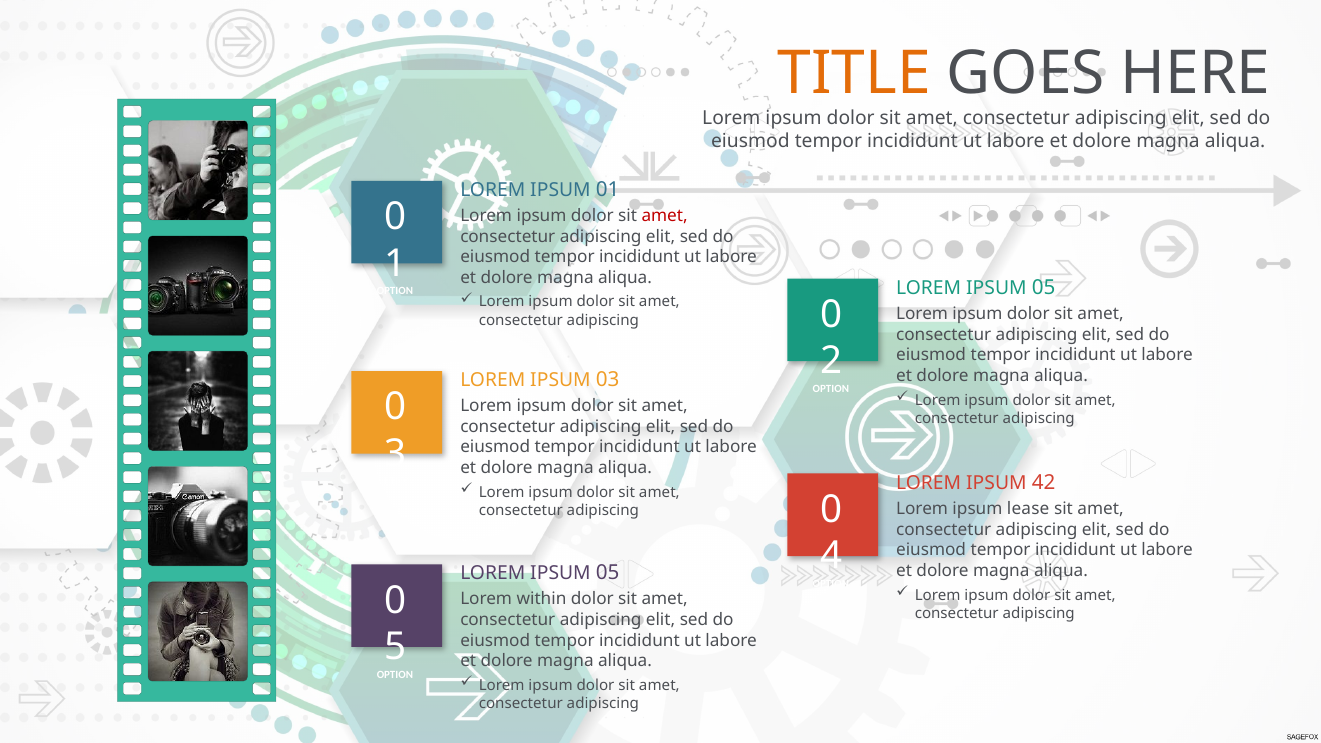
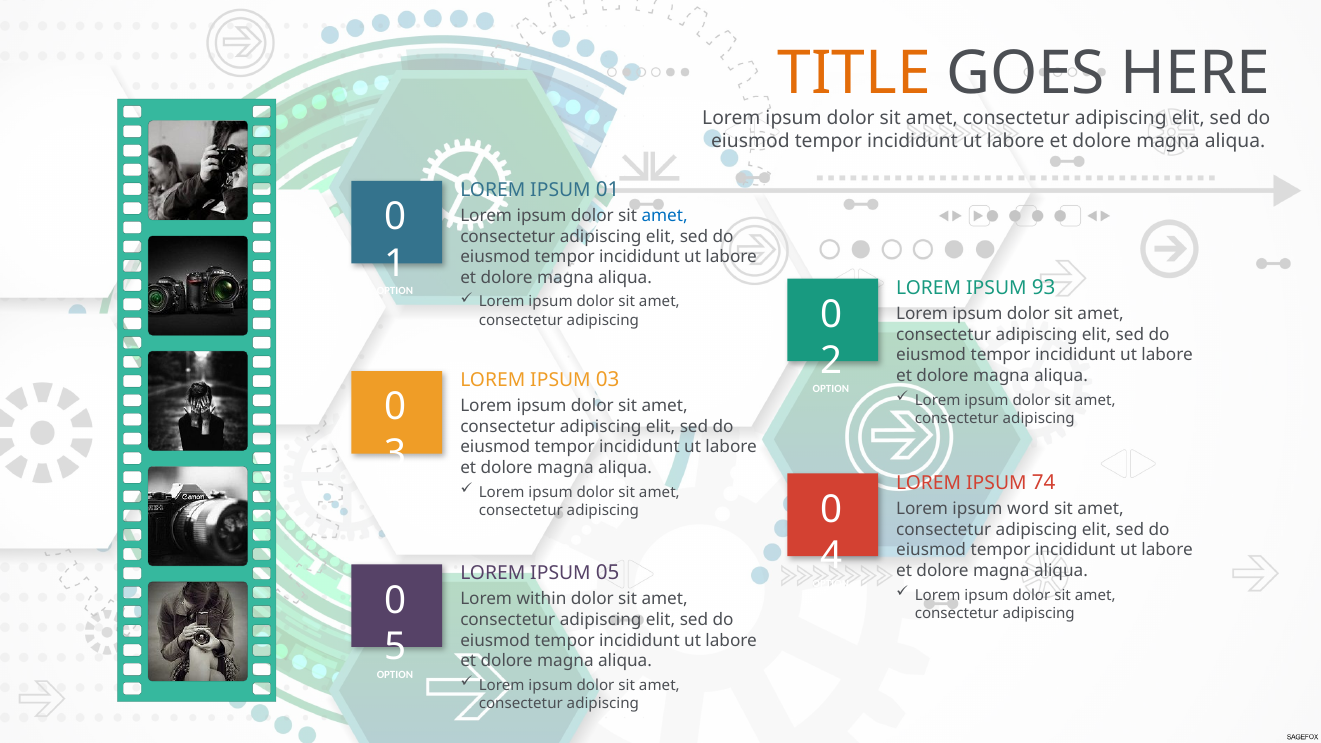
amet colour: red -> blue (665, 216)
05: 05 -> 93 (1044, 288)
42: 42 -> 74 (1044, 483)
lease: lease -> word (1028, 509)
